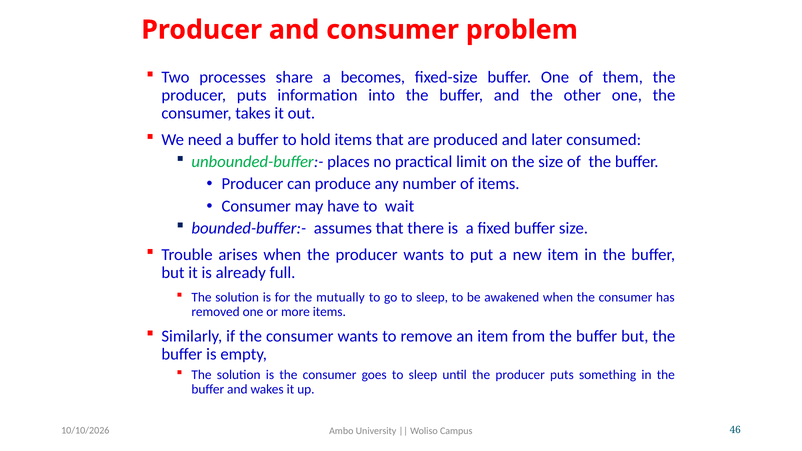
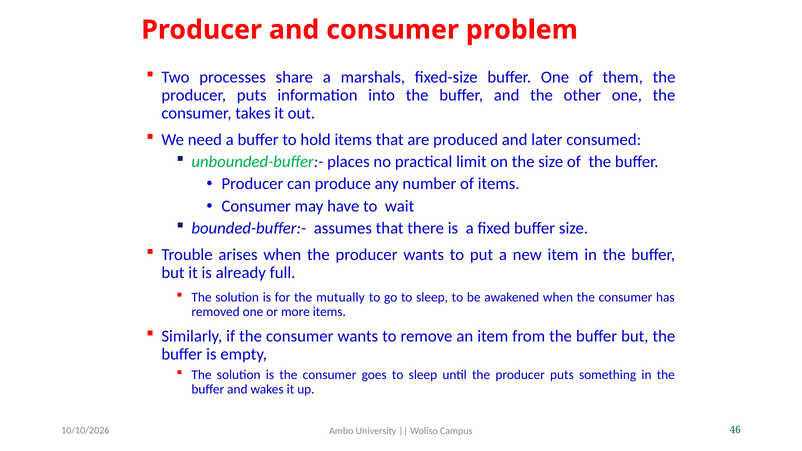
becomes: becomes -> marshals (373, 77)
